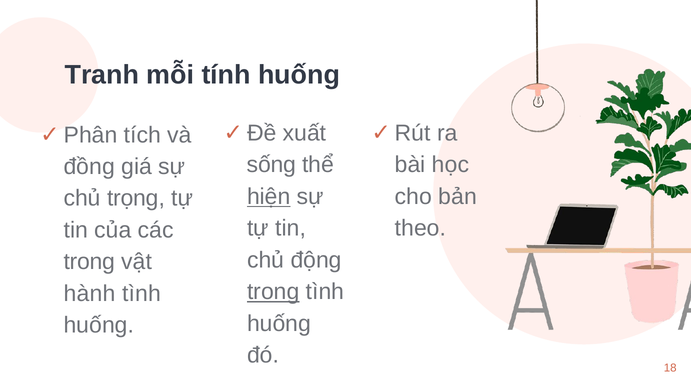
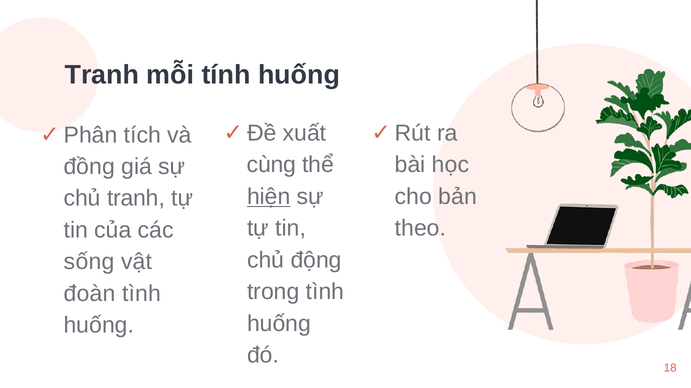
sống: sống -> cùng (271, 165)
chủ trọng: trọng -> tranh (136, 199)
trong: trong -> sống (89, 262)
trong underline: present -> none (273, 292)
hành: hành -> đoàn (90, 294)
